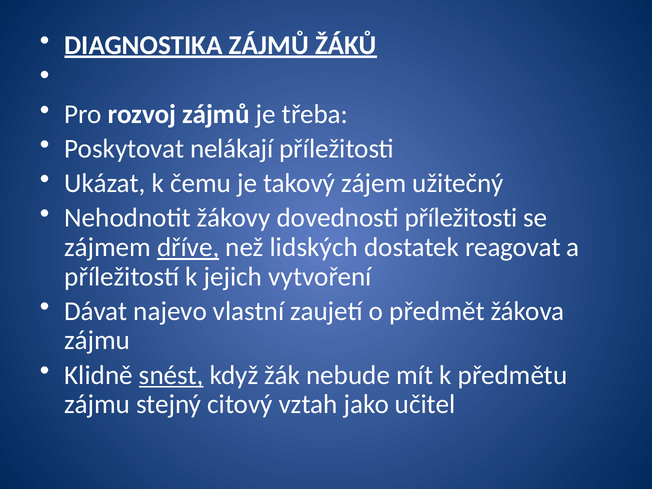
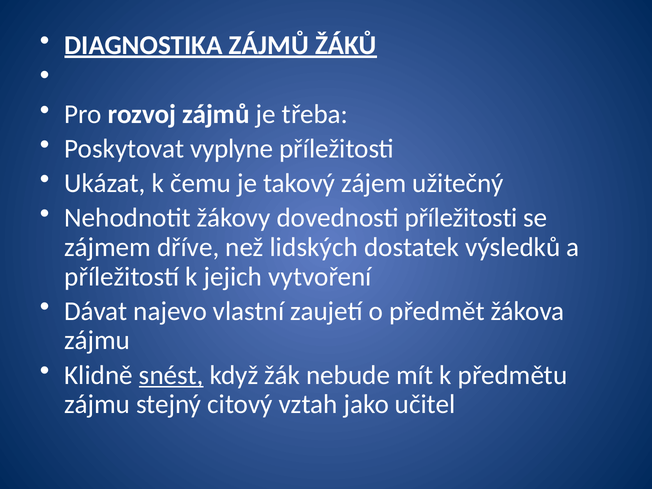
nelákají: nelákají -> vyplyne (232, 149)
dříve underline: present -> none (188, 247)
reagovat: reagovat -> výsledků (513, 247)
